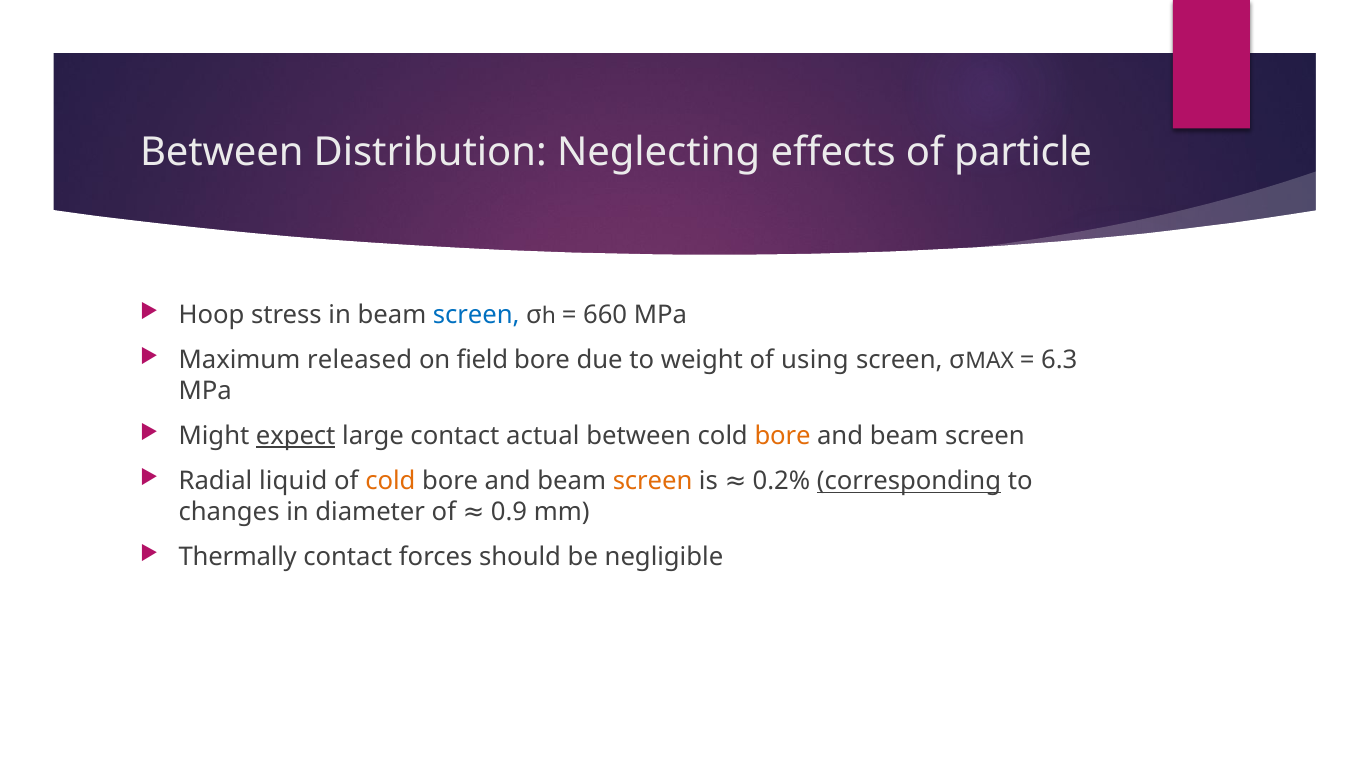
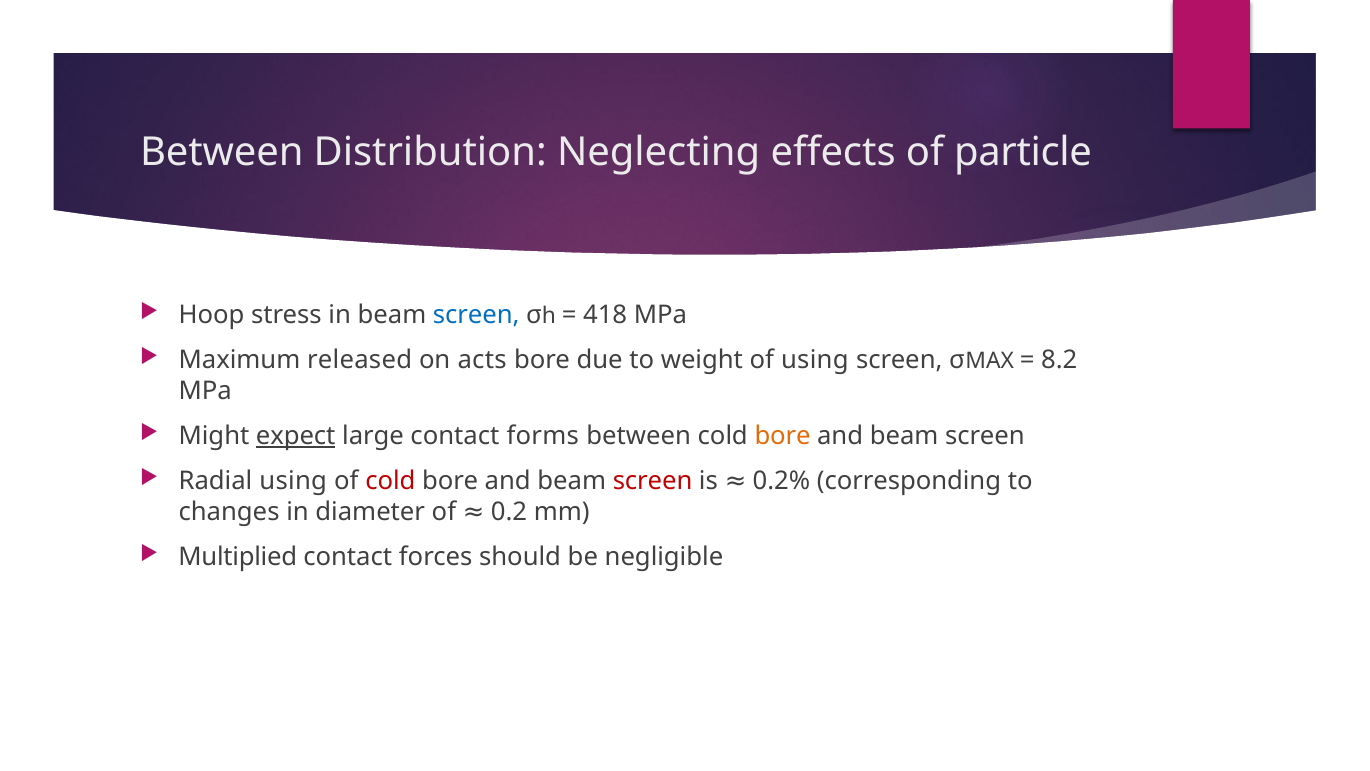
660: 660 -> 418 (605, 315)
field: field -> acts (482, 360)
6.3: 6.3 -> 8.2 (1059, 360)
actual: actual -> forms (543, 436)
Radial liquid: liquid -> using (293, 481)
cold colour: orange -> red (390, 481)
screen colour: orange -> red (653, 481)
corresponding underline: present -> none (909, 481)
0.9: 0.9 -> 0.2 (509, 512)
Thermally: Thermally -> Multiplied (238, 557)
